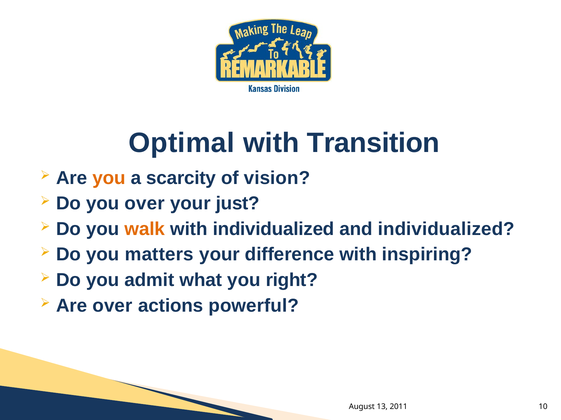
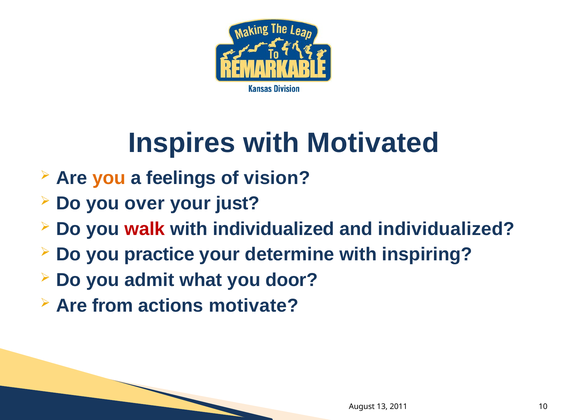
Optimal: Optimal -> Inspires (182, 143)
Transition: Transition -> Motivated (373, 143)
scarcity: scarcity -> feelings (181, 178)
walk colour: orange -> red (145, 229)
matters: matters -> practice (159, 255)
difference: difference -> determine (290, 255)
right: right -> door (292, 281)
Are over: over -> from (113, 306)
powerful: powerful -> motivate (254, 306)
